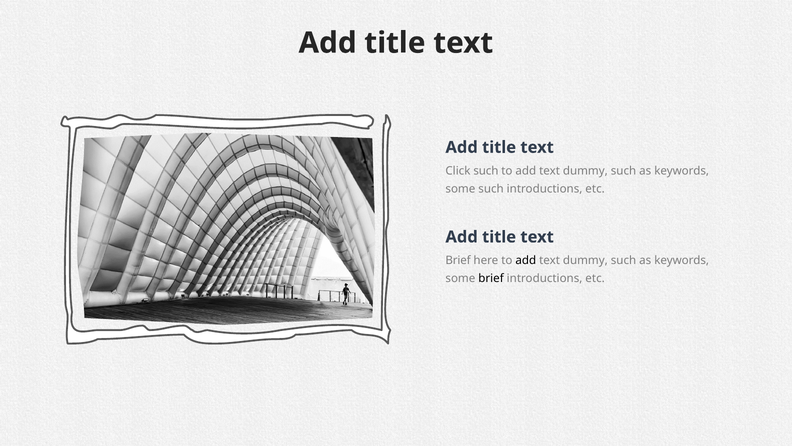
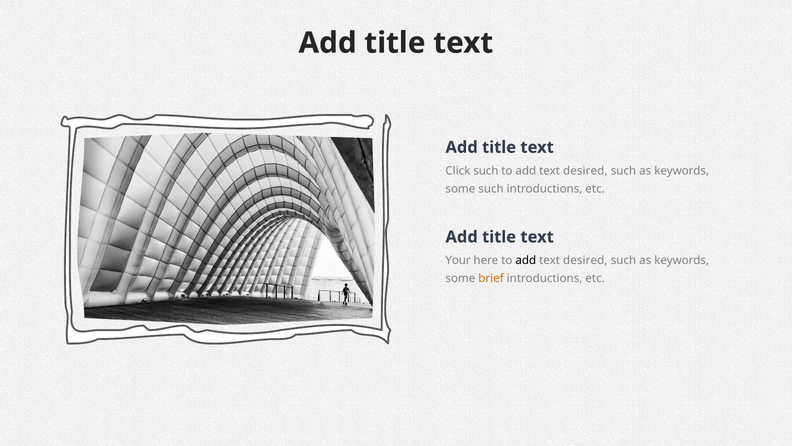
dummy: dummy -> desired (585, 171)
Brief: Brief -> Your (458, 260)
dummy: dummy -> desired (585, 260)
brief colour: black -> orange (491, 278)
